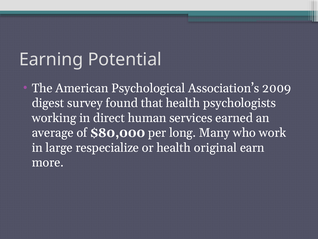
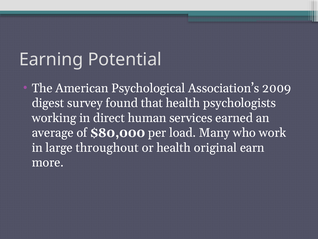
long: long -> load (183, 133)
respecialize: respecialize -> throughout (107, 147)
